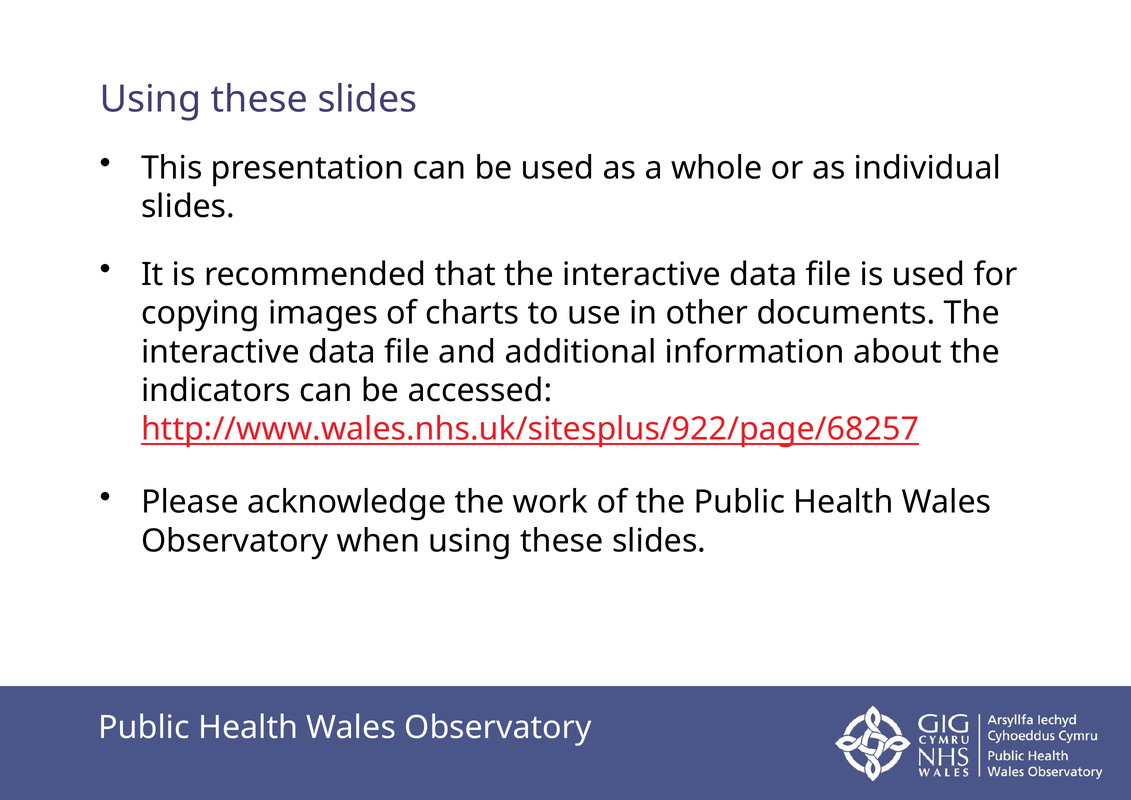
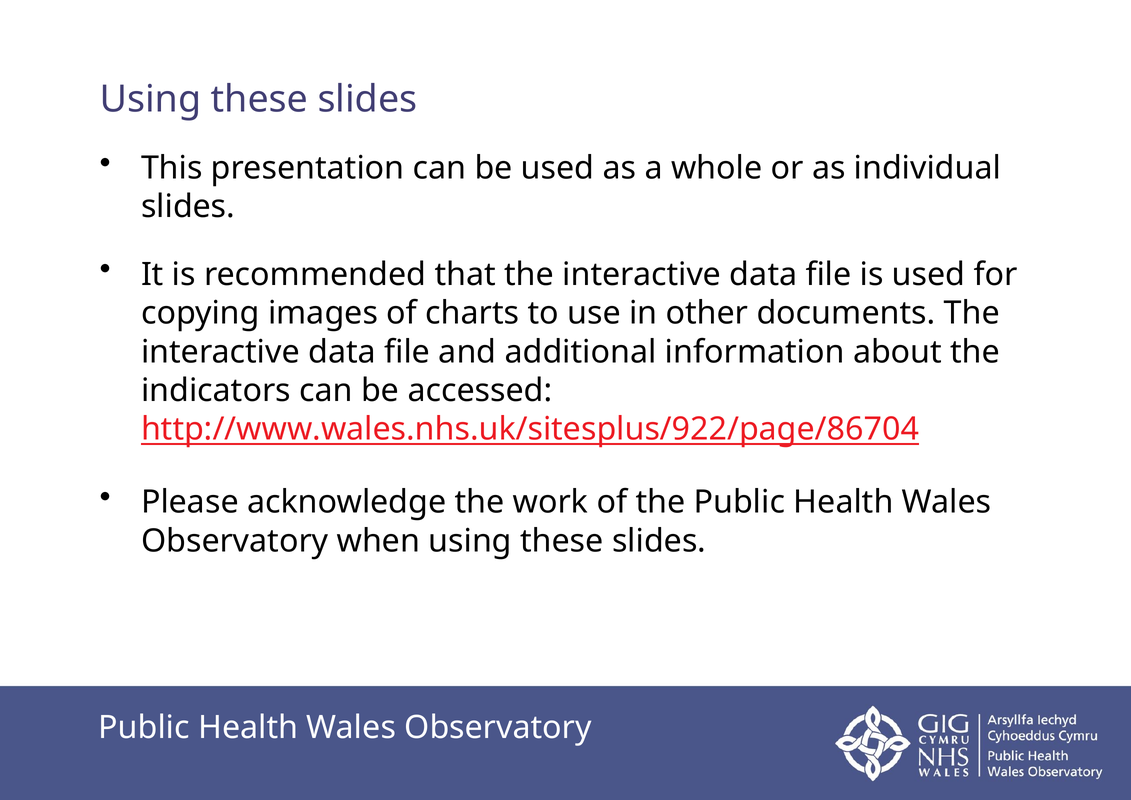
http://www.wales.nhs.uk/sitesplus/922/page/68257: http://www.wales.nhs.uk/sitesplus/922/page/68257 -> http://www.wales.nhs.uk/sitesplus/922/page/86704 (530, 429)
